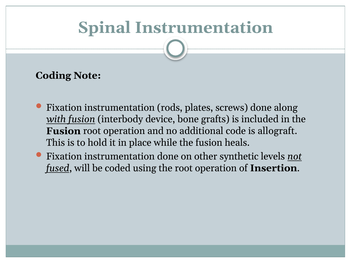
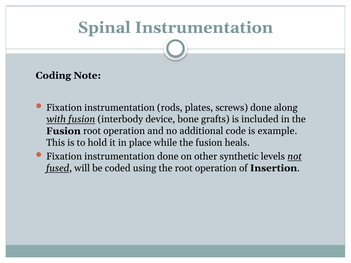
allograft: allograft -> example (277, 131)
